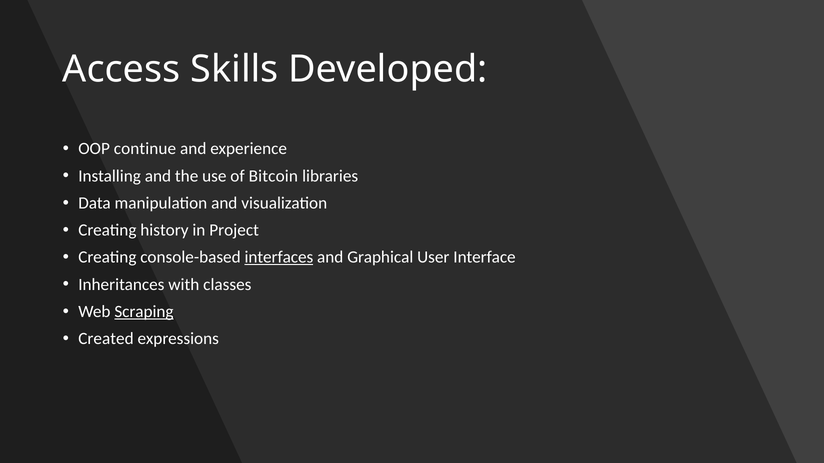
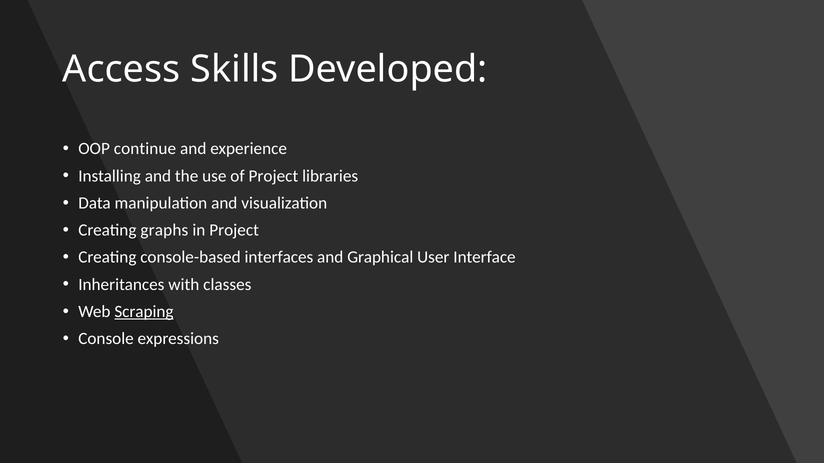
of Bitcoin: Bitcoin -> Project (273, 176)
history: history -> graphs (164, 230)
interfaces underline: present -> none (279, 258)
Created: Created -> Console (106, 339)
